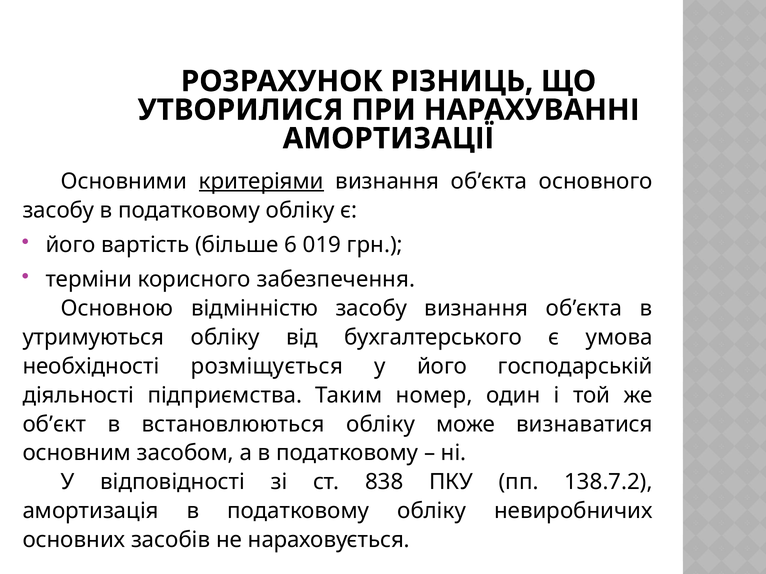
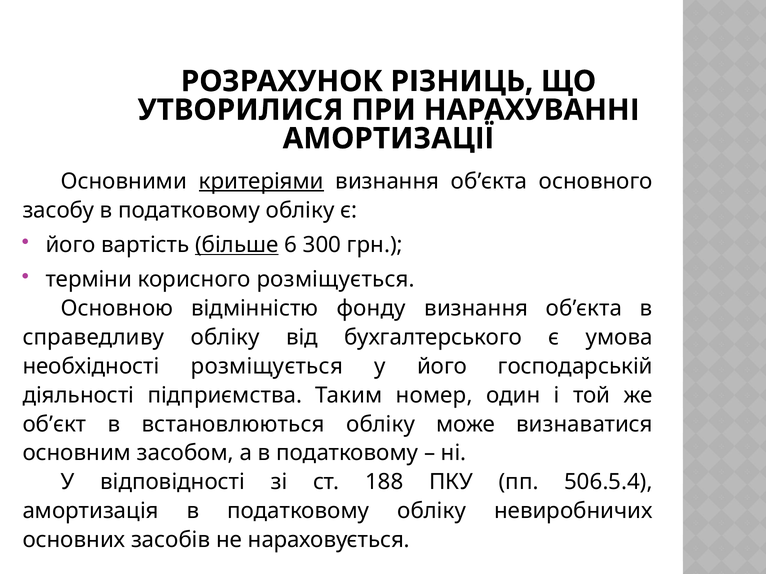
більше underline: none -> present (237, 245)
019: 019 -> 300 (322, 245)
корисного забезпечення: забезпечення -> розміщується (336, 280)
відмінністю засобу: засобу -> фонду (371, 309)
утримуються: утримуються -> справедливу (93, 338)
838: 838 -> 188 (384, 482)
138.7.2: 138.7.2 -> 506.5.4 (608, 482)
